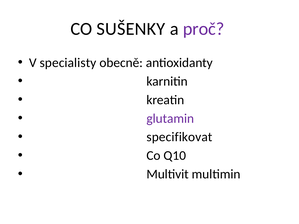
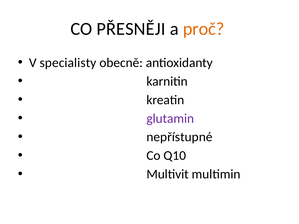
SUŠENKY: SUŠENKY -> PŘESNĚJI (131, 29)
proč colour: purple -> orange (204, 29)
specifikovat: specifikovat -> nepřístupné (179, 137)
